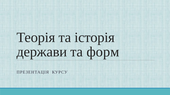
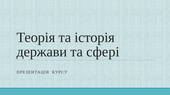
форм: форм -> сфері (103, 52)
